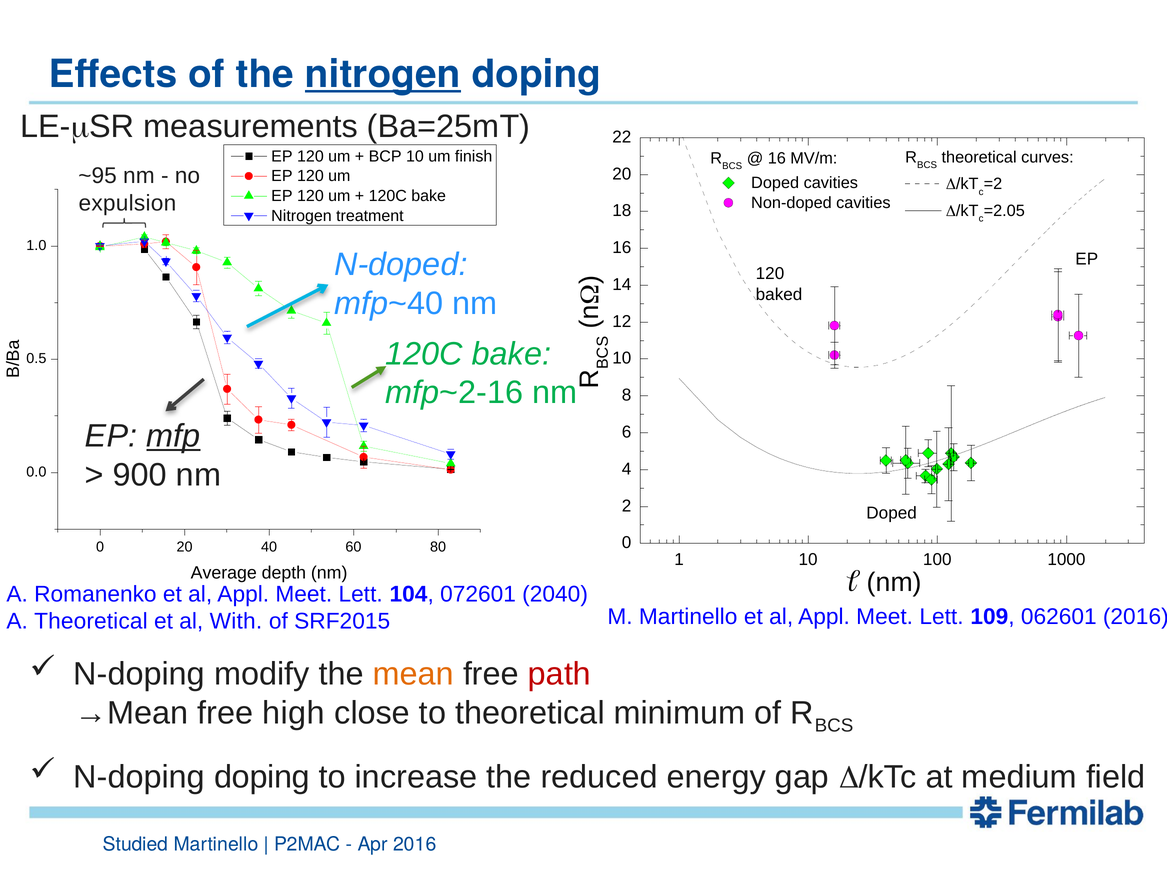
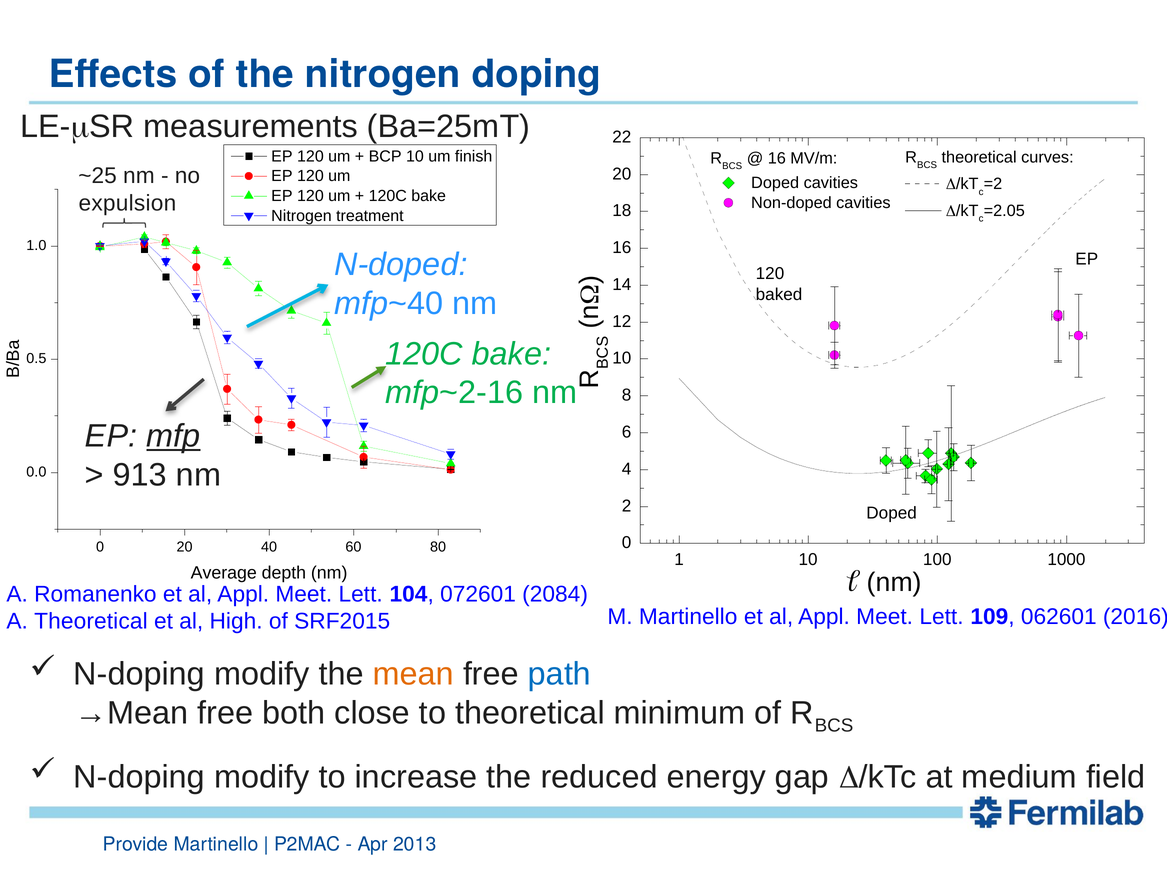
nitrogen underline: present -> none (383, 75)
~95: ~95 -> ~25 (98, 176)
900: 900 -> 913 (140, 475)
2040: 2040 -> 2084 (555, 594)
With: With -> High (236, 621)
path colour: red -> blue (559, 674)
high: high -> both (294, 713)
doping: doping -> modify (262, 777)
Studied: Studied -> Provide (136, 845)
Apr 2016: 2016 -> 2013 (415, 845)
